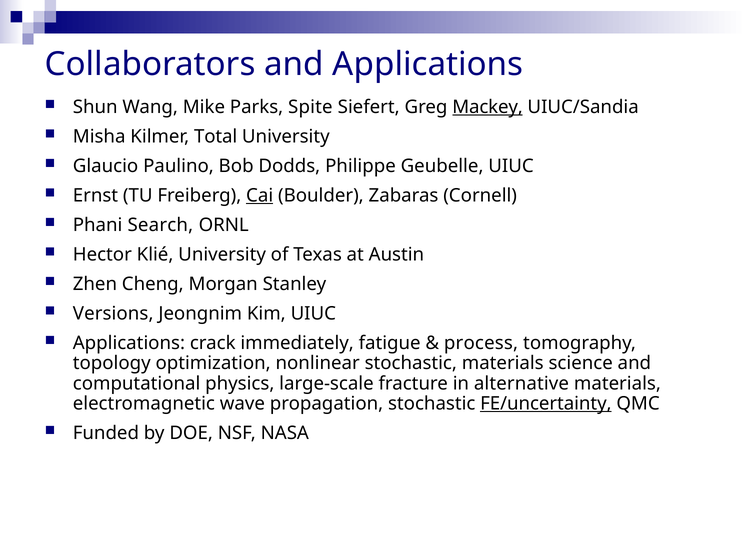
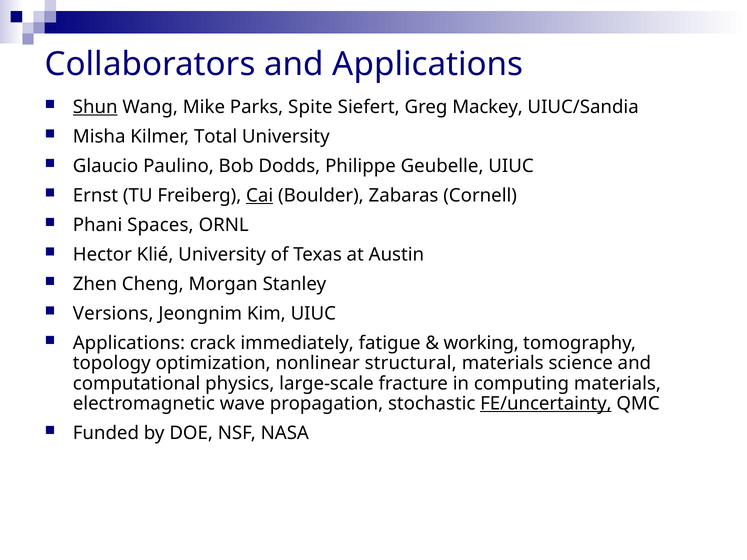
Shun underline: none -> present (95, 107)
Mackey underline: present -> none (488, 107)
Search: Search -> Spaces (160, 225)
process: process -> working (481, 343)
nonlinear stochastic: stochastic -> structural (411, 363)
alternative: alternative -> computing (521, 384)
